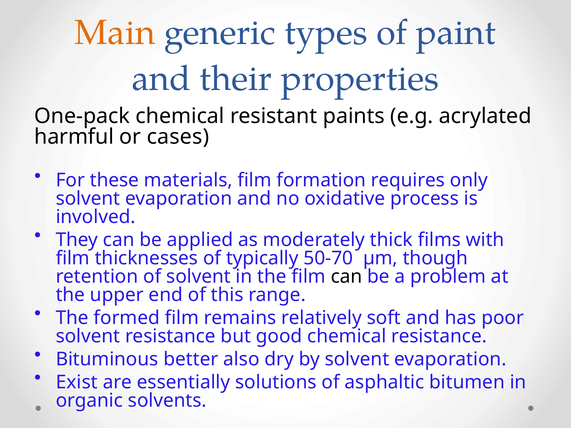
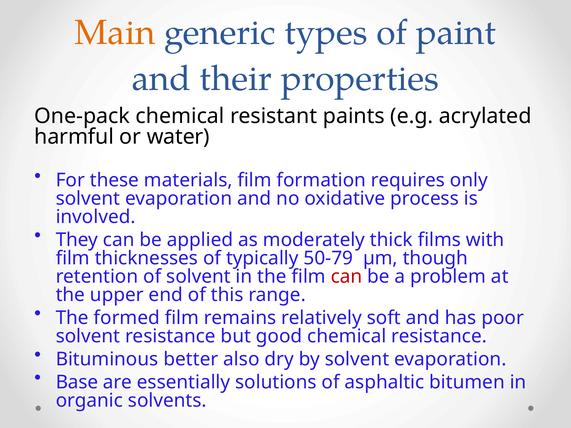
cases: cases -> water (178, 137)
50-70: 50-70 -> 50-79 (328, 258)
can colour: black -> red (346, 277)
Exist: Exist -> Base (77, 382)
